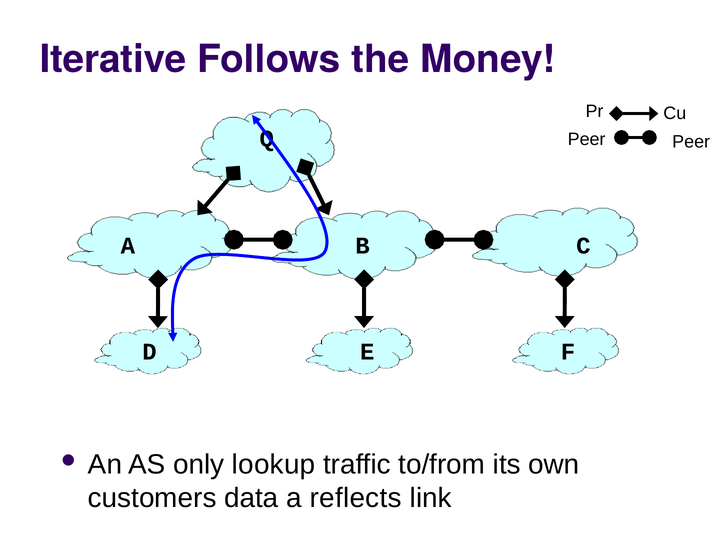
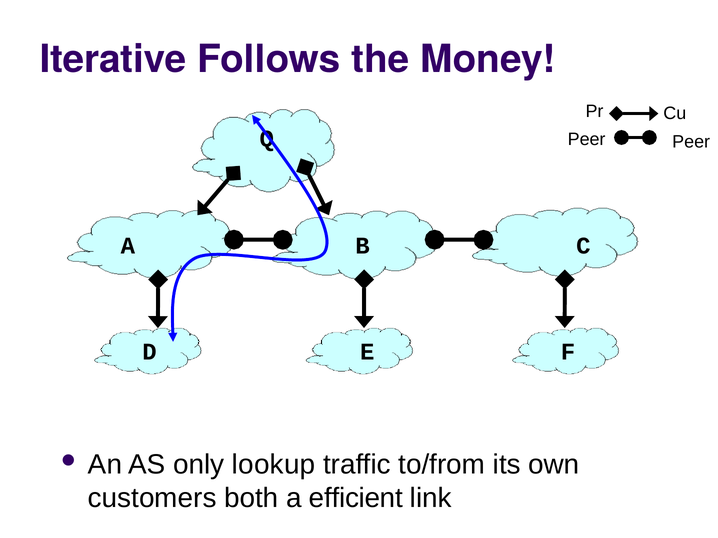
data: data -> both (251, 499)
reflects: reflects -> efficient (356, 499)
